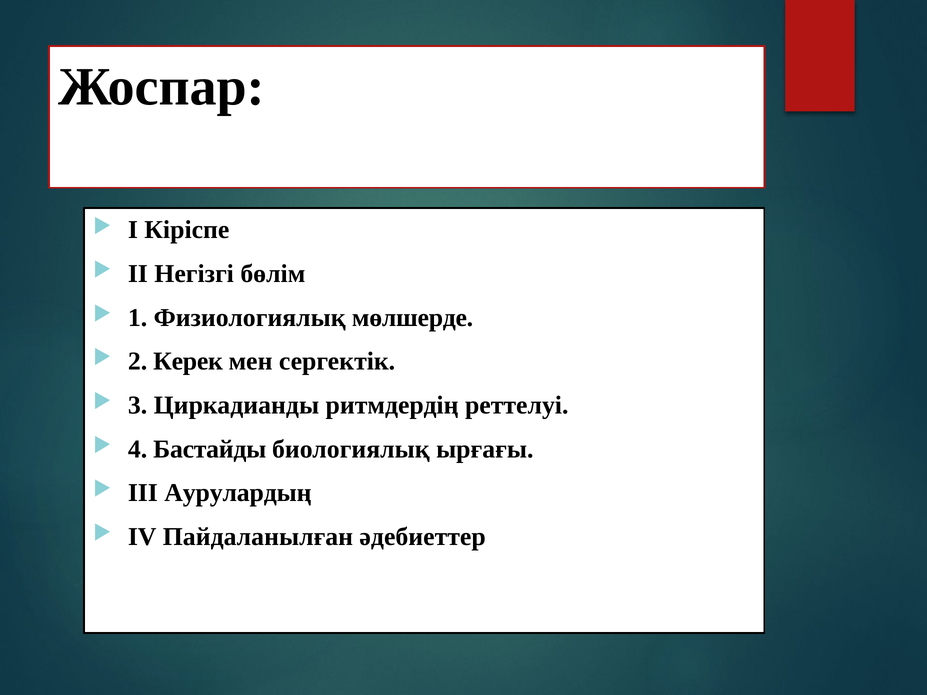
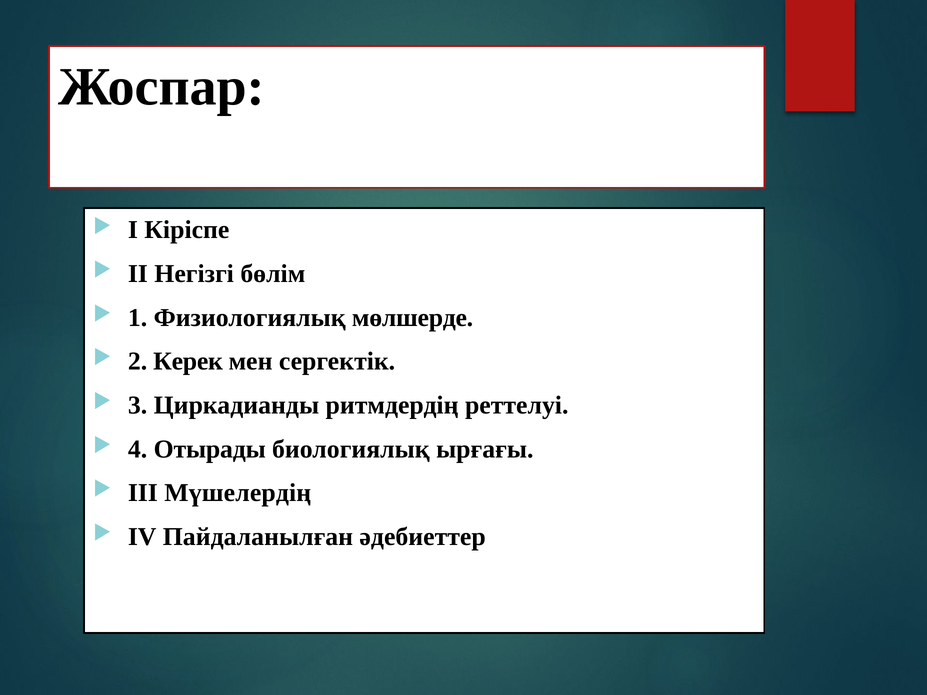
Бастайды: Бастайды -> Отырады (210, 449)
Аурулардың: Аурулардың -> Мүшелердің (238, 493)
